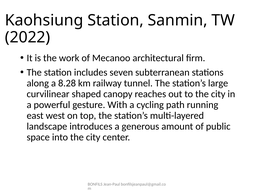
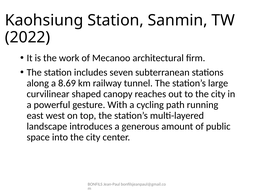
8.28: 8.28 -> 8.69 (67, 83)
